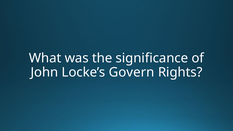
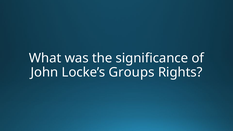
Govern: Govern -> Groups (132, 72)
